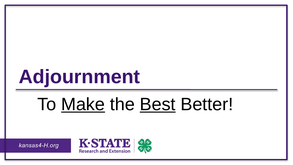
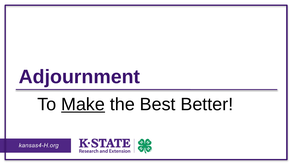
Best underline: present -> none (158, 104)
